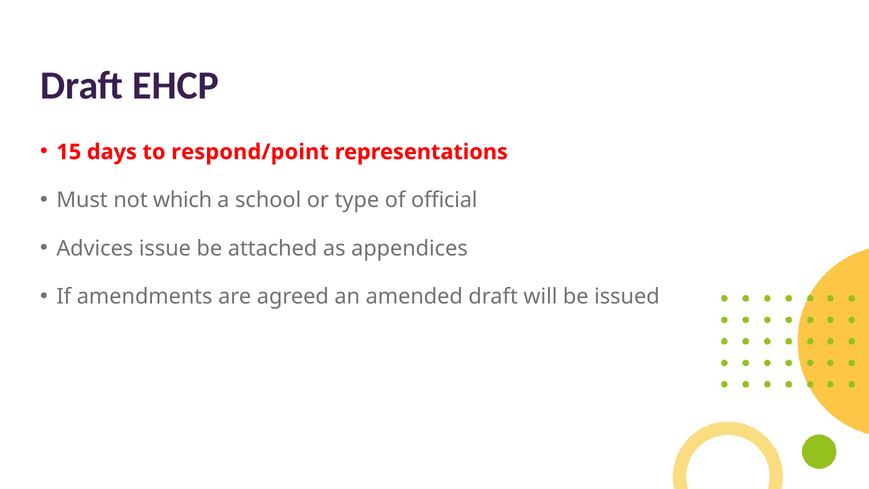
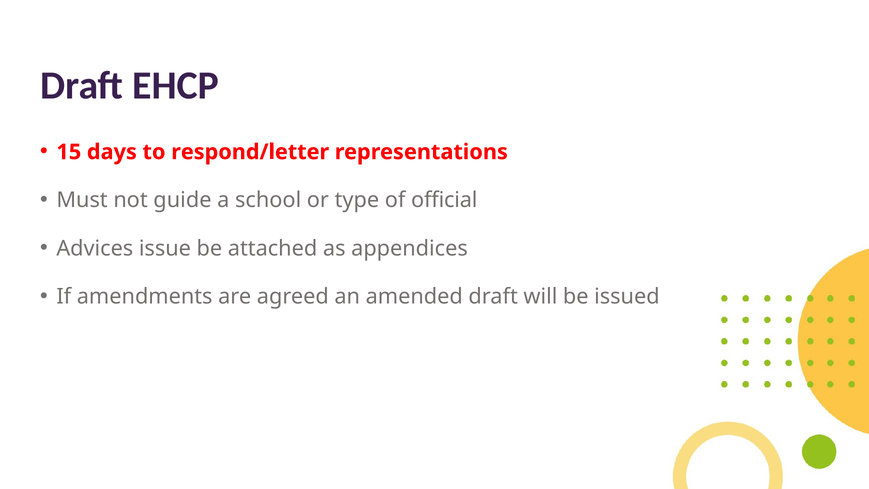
respond/point: respond/point -> respond/letter (250, 152)
which: which -> guide (182, 200)
